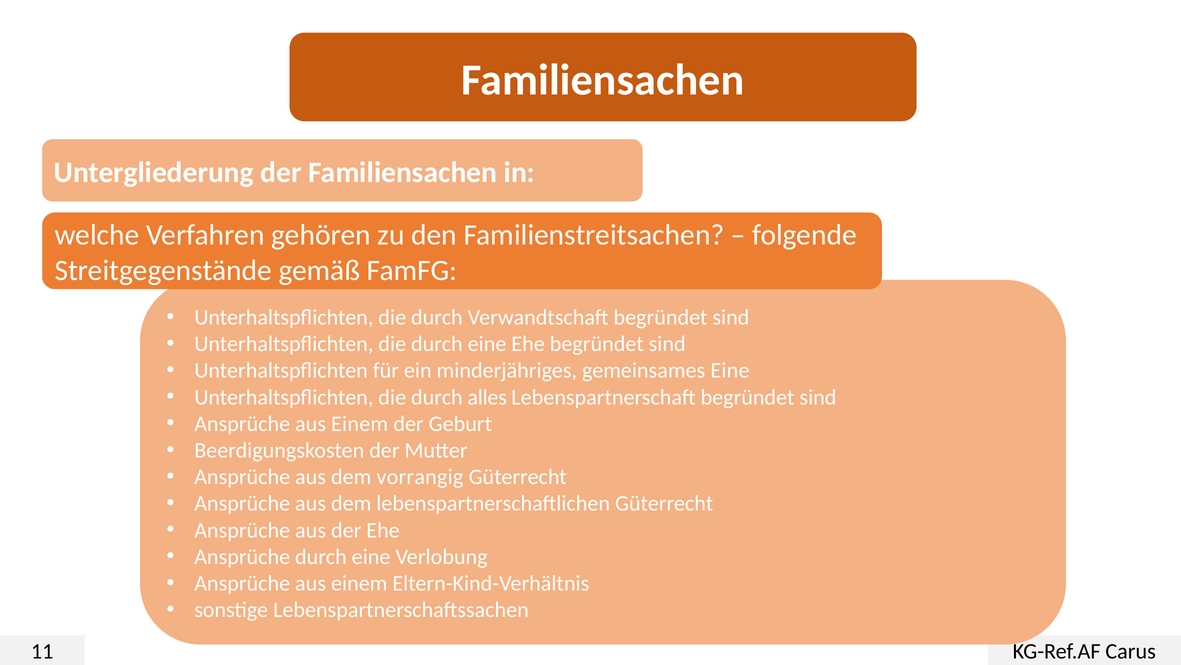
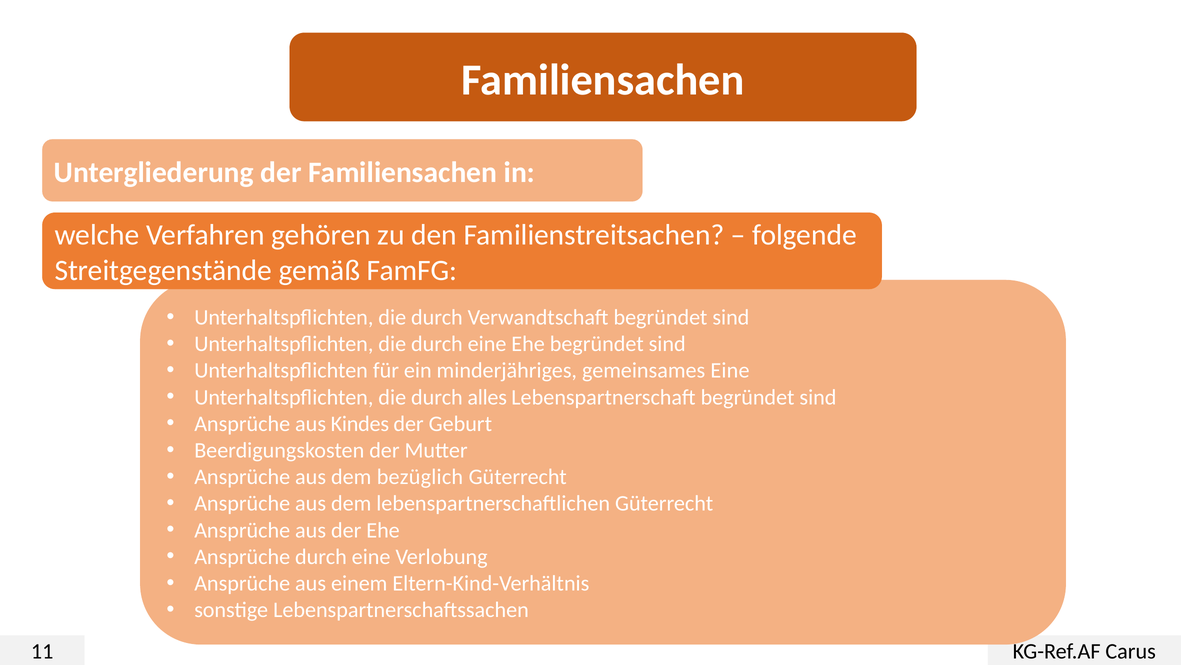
Einem: Einem -> Kindes (360, 423)
vorrangig: vorrangig -> bezüglich (420, 477)
